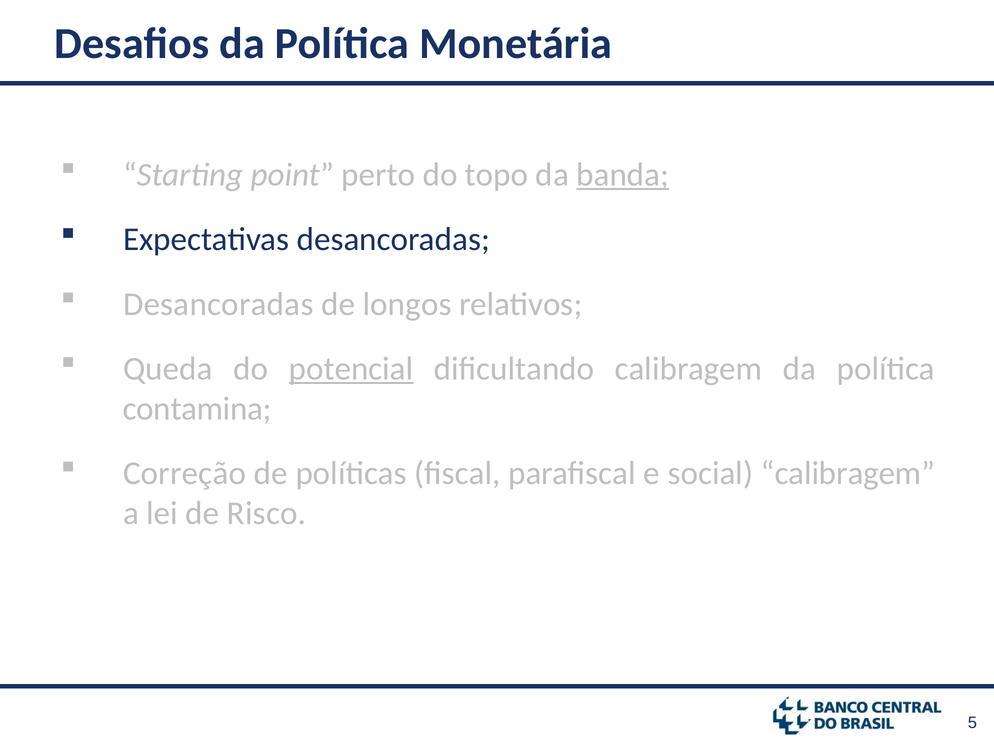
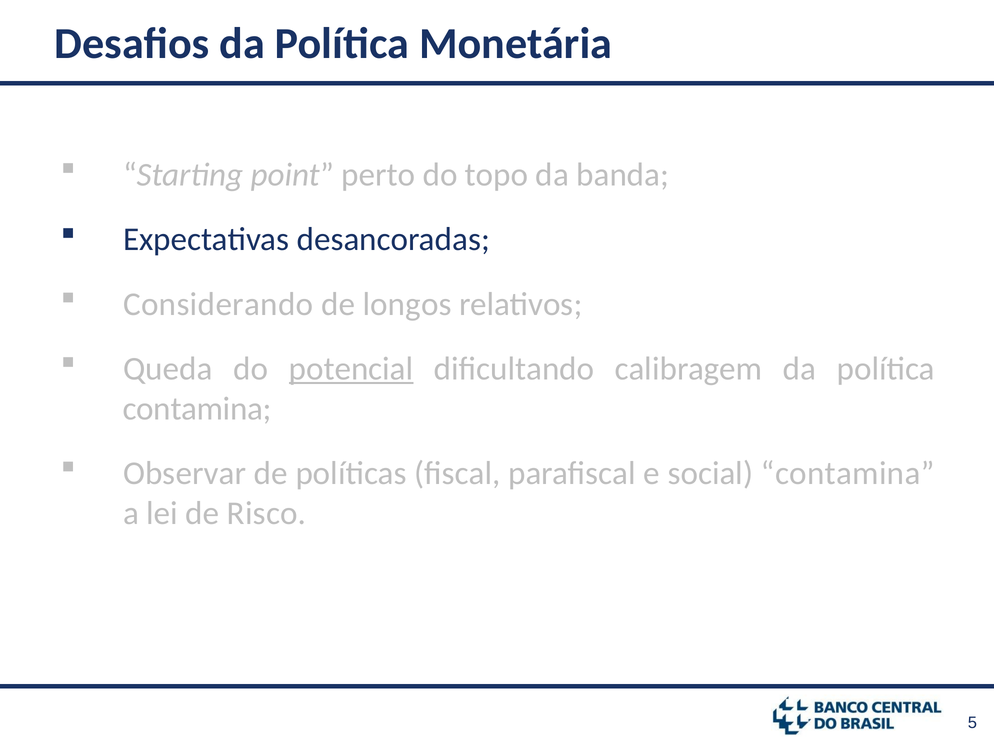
banda underline: present -> none (623, 175)
Desancoradas: Desancoradas -> Considerando (218, 304)
Correção: Correção -> Observar (185, 473)
social calibragem: calibragem -> contamina (848, 473)
